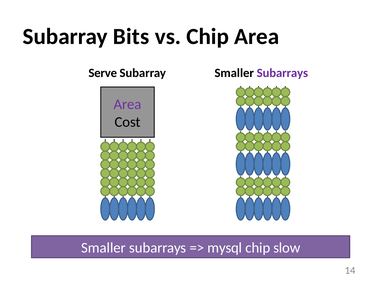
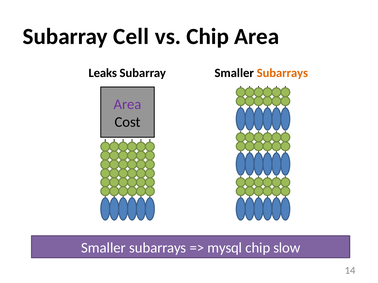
Bits: Bits -> Cell (131, 37)
Serve: Serve -> Leaks (103, 73)
Subarrays colour: purple -> orange (282, 73)
